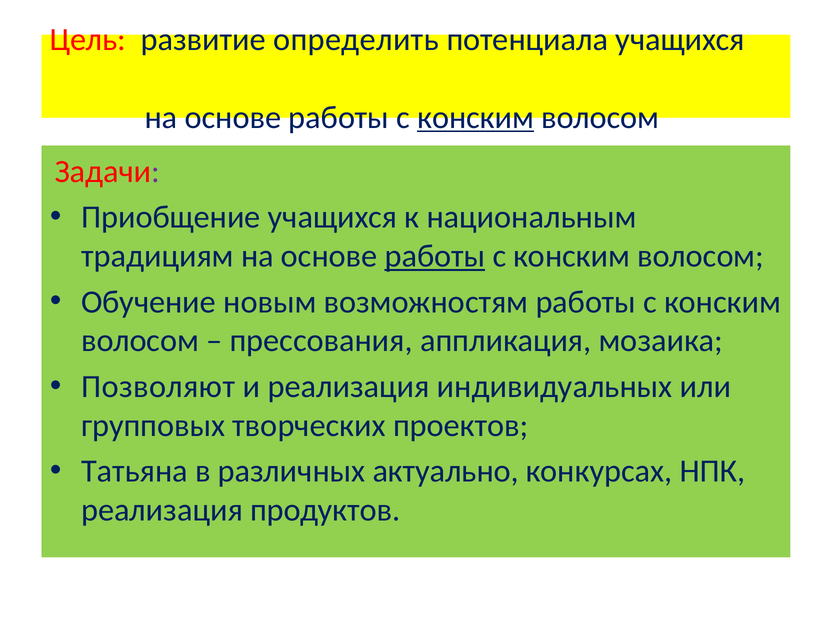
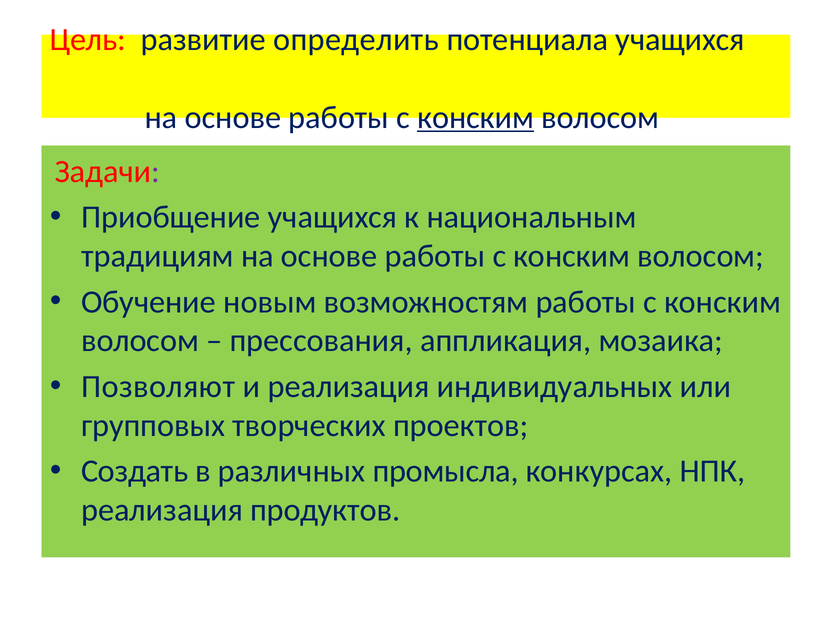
работы underline: present -> none (435, 256)
Татьяна: Татьяна -> Создать (135, 471)
актуально: актуально -> промысла (446, 471)
